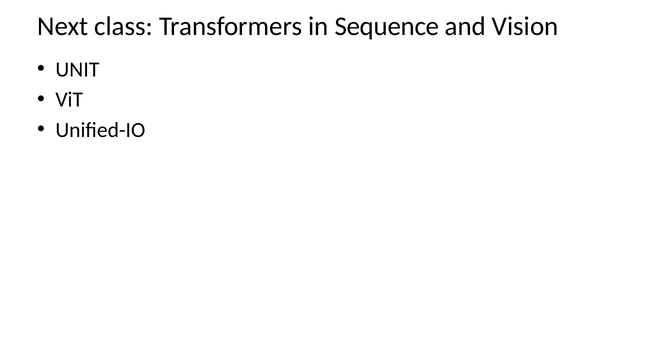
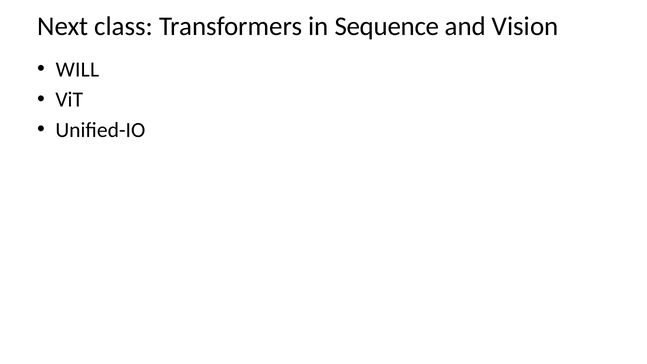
UNIT: UNIT -> WILL (77, 69)
